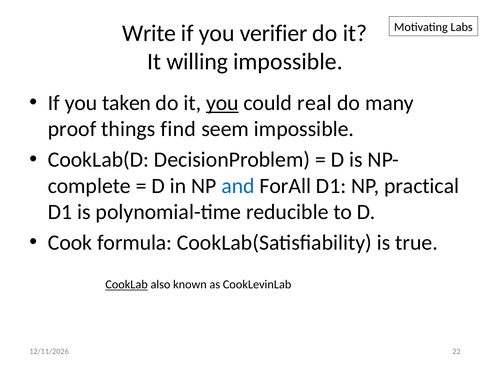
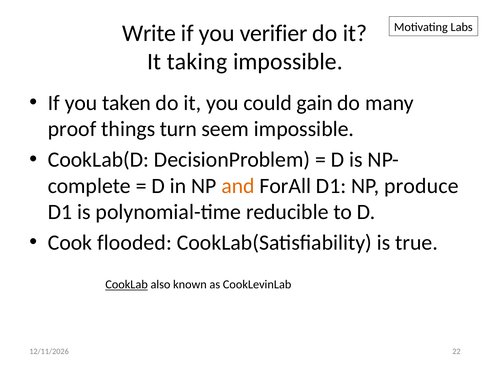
willing: willing -> taking (197, 62)
you underline: present -> none (222, 103)
real: real -> gain (315, 103)
find: find -> turn (178, 129)
and colour: blue -> orange (238, 186)
practical: practical -> produce (421, 186)
formula: formula -> flooded (134, 242)
